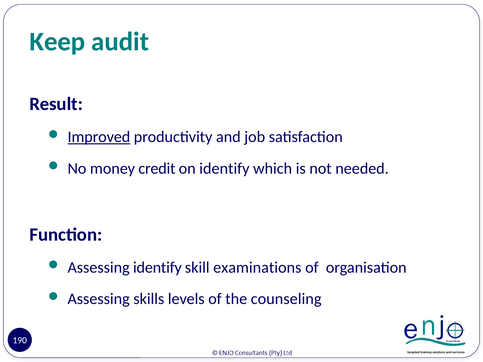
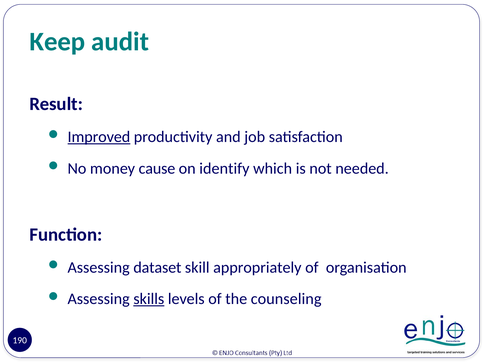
credit: credit -> cause (157, 169)
Assessing identify: identify -> dataset (157, 268)
examinations: examinations -> appropriately (257, 268)
skills underline: none -> present (149, 299)
